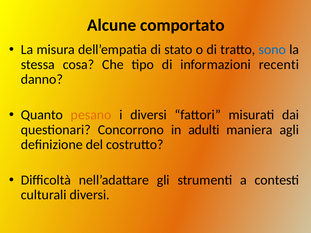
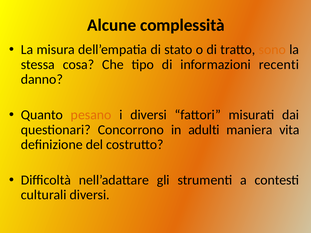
comportato: comportato -> complessità (182, 25)
sono colour: blue -> orange (272, 50)
agli: agli -> vita (289, 130)
